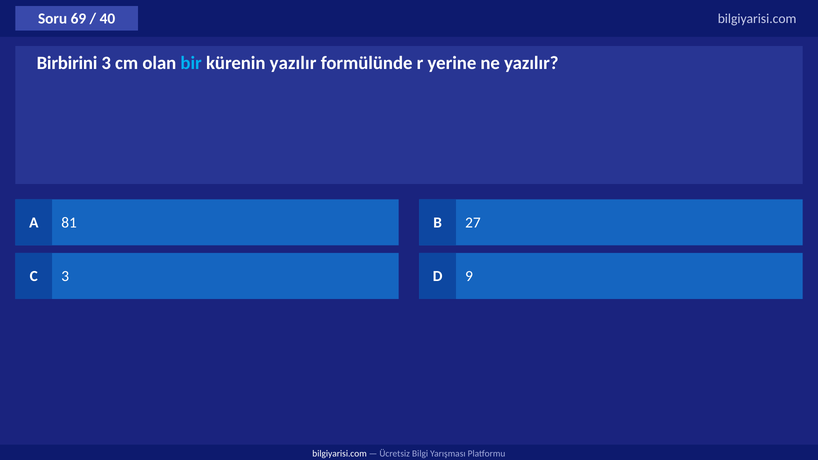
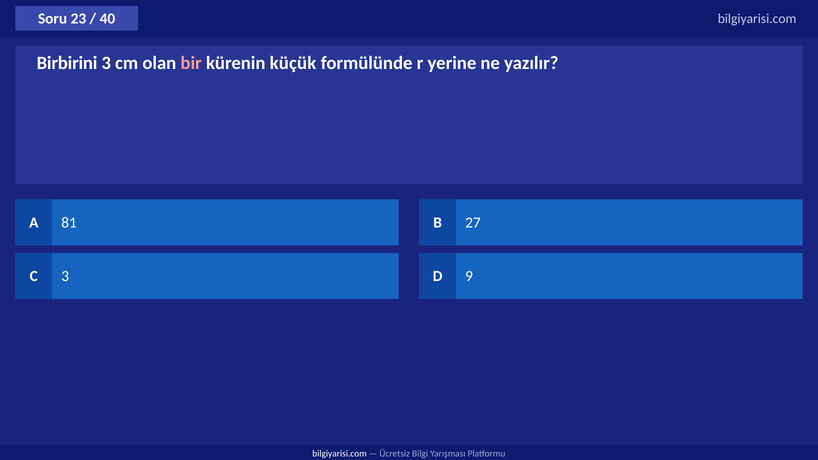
69: 69 -> 23 (78, 19)
bir colour: light blue -> pink (191, 63)
kürenin yazılır: yazılır -> küçük (293, 63)
